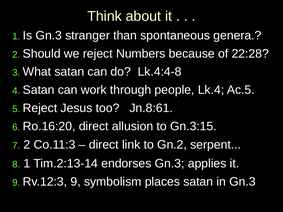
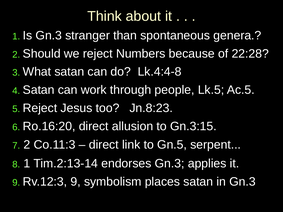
Lk.4: Lk.4 -> Lk.5 (211, 90)
Jn.8:61: Jn.8:61 -> Jn.8:23 (151, 108)
Gn.2: Gn.2 -> Gn.5 (172, 145)
